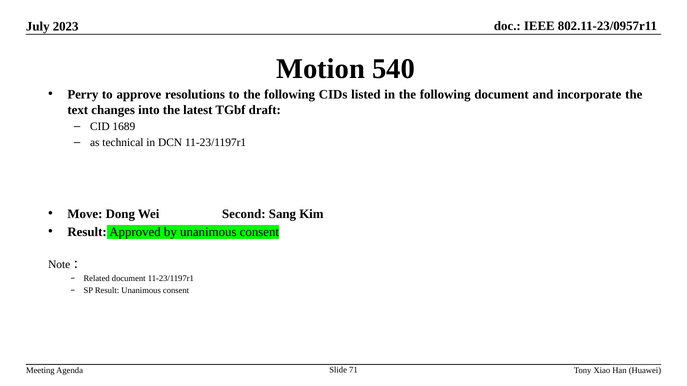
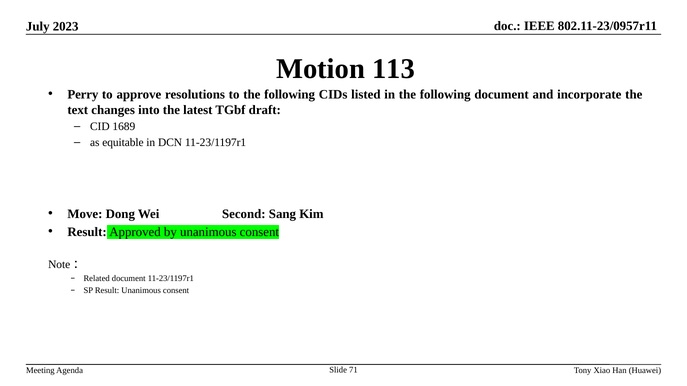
540: 540 -> 113 (394, 69)
technical: technical -> equitable (123, 143)
